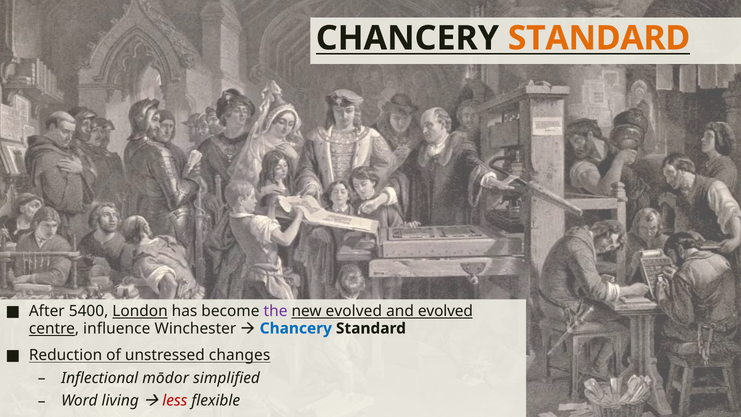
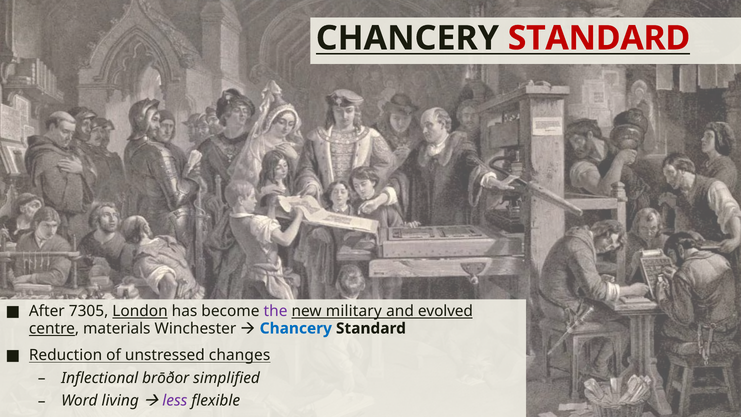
STANDARD colour: orange -> red (599, 38)
5400: 5400 -> 7305 (89, 311)
new evolved: evolved -> military (354, 311)
influence: influence -> materials (117, 328)
mōdor: mōdor -> brōðor (166, 378)
less colour: red -> purple (175, 401)
